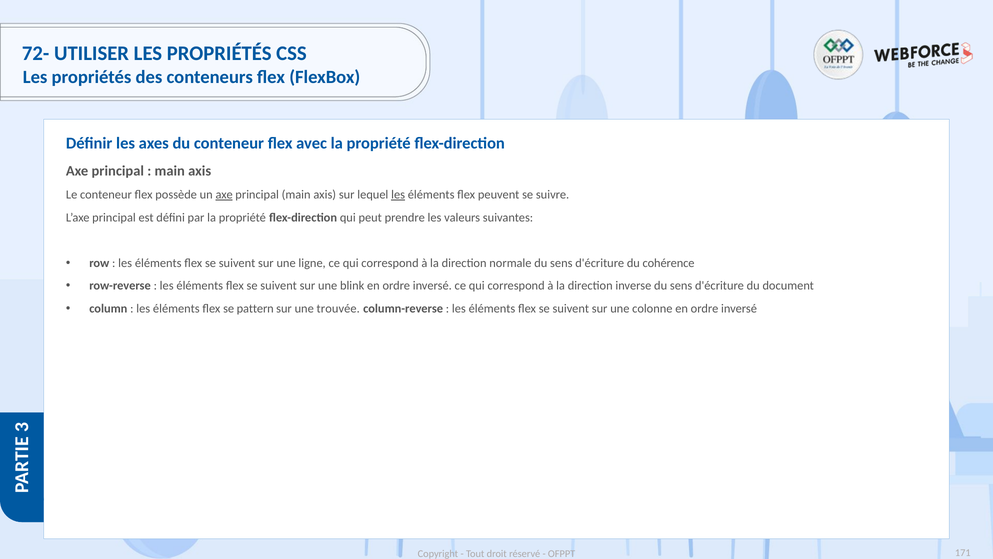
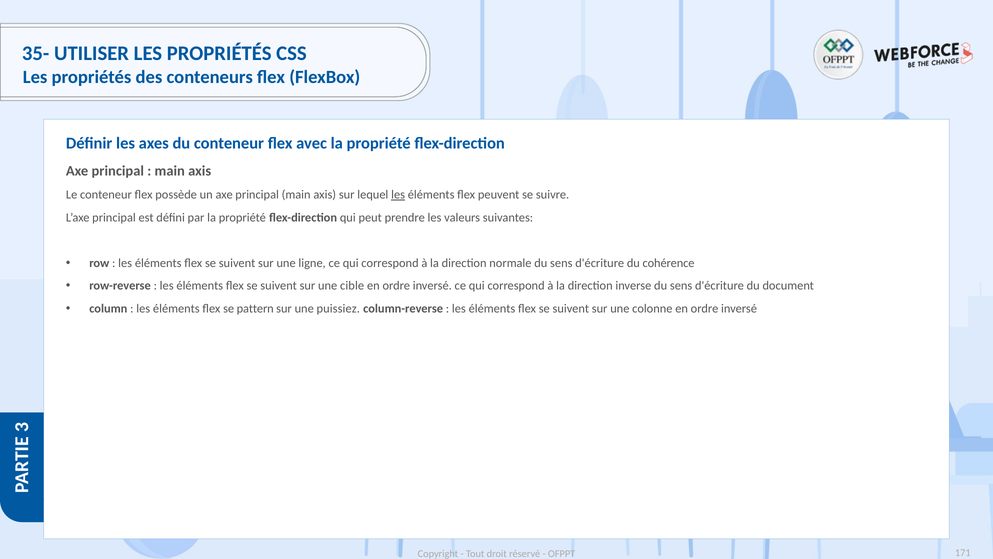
72-: 72- -> 35- (36, 54)
axe underline: present -> none (224, 195)
blink: blink -> cible (352, 286)
trouvée: trouvée -> puissiez (338, 308)
